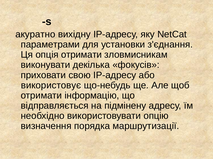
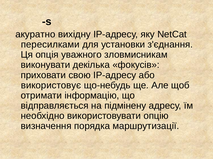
параметрами: параметрами -> пересилками (50, 45)
опція отримати: отримати -> уважного (81, 55)
